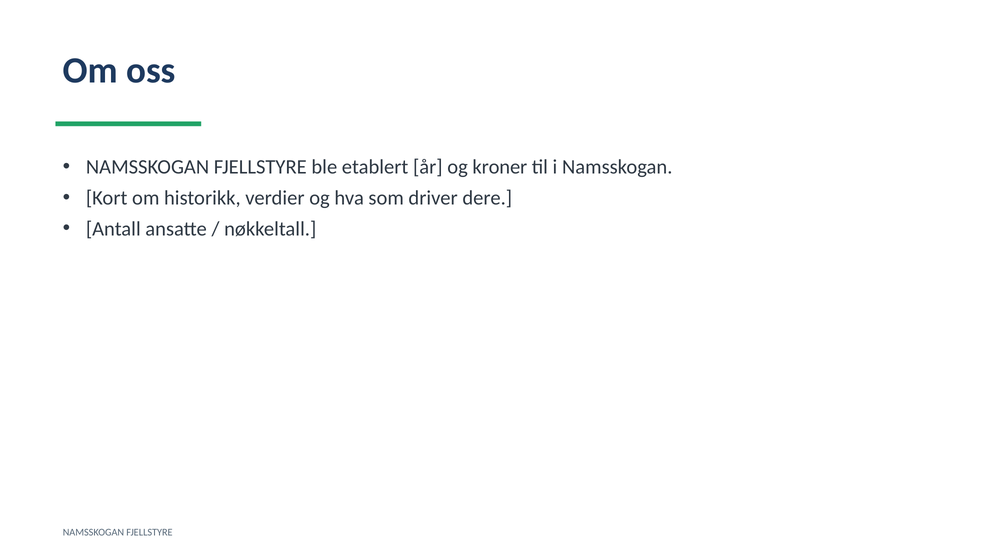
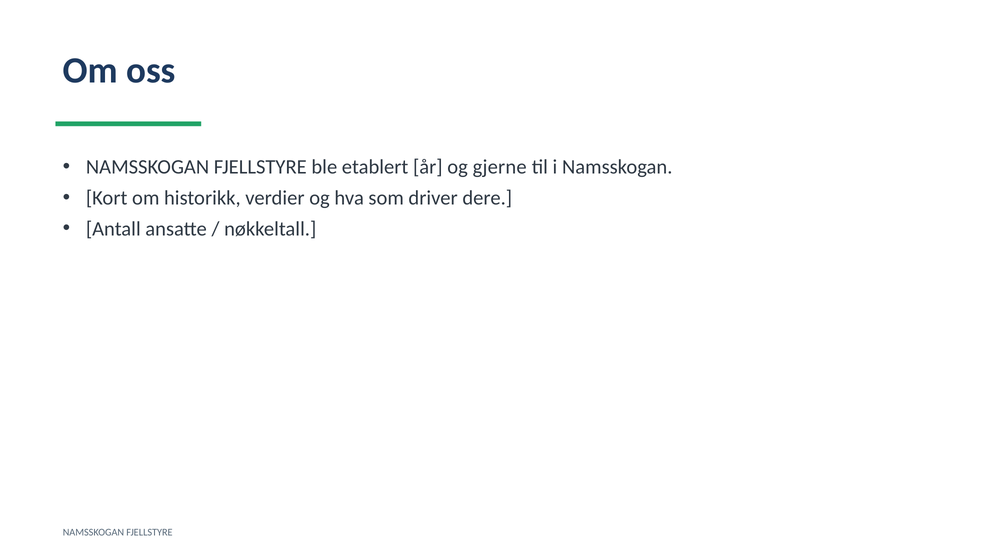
kroner: kroner -> gjerne (500, 167)
